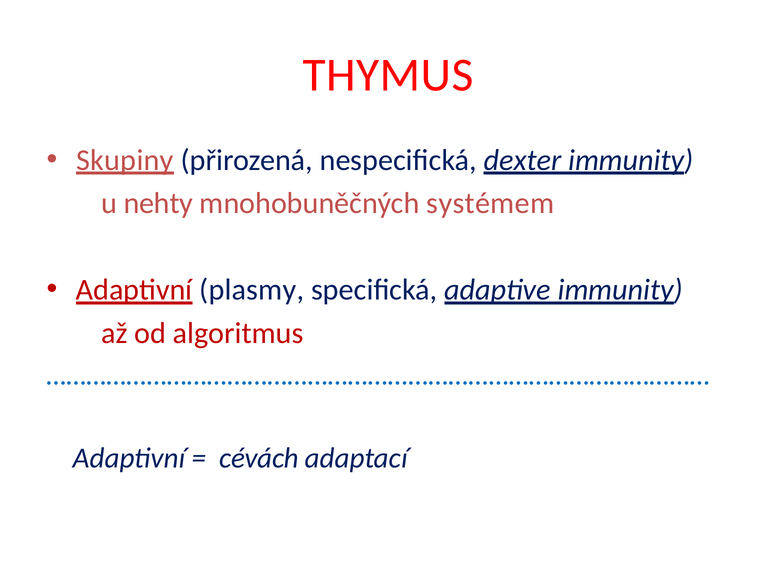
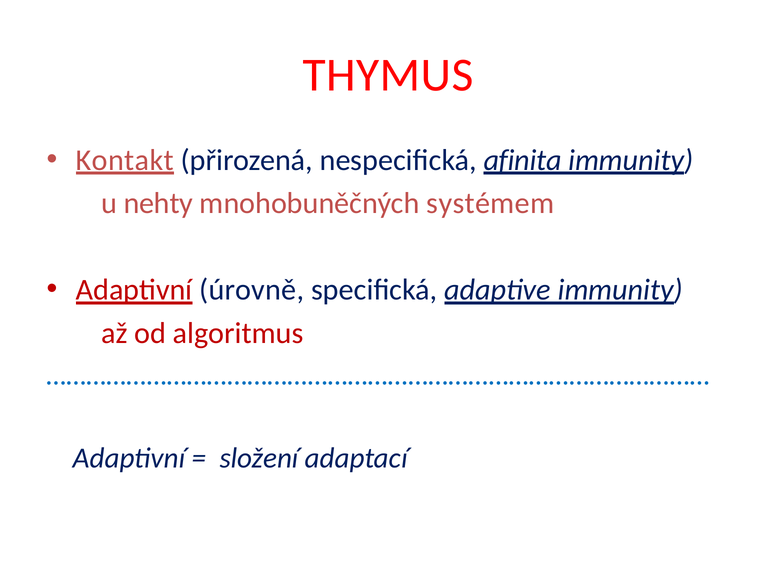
Skupiny: Skupiny -> Kontakt (125, 160)
dexter: dexter -> afinita (523, 160)
plasmy: plasmy -> úrovně (252, 290)
cévách: cévách -> složení (259, 458)
